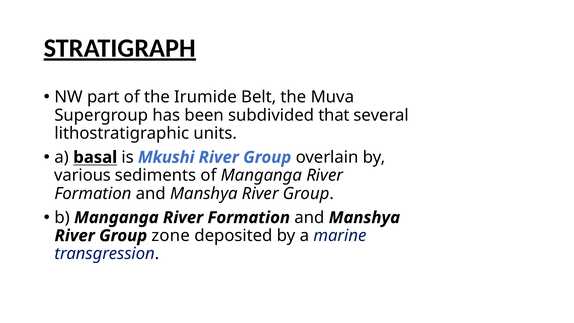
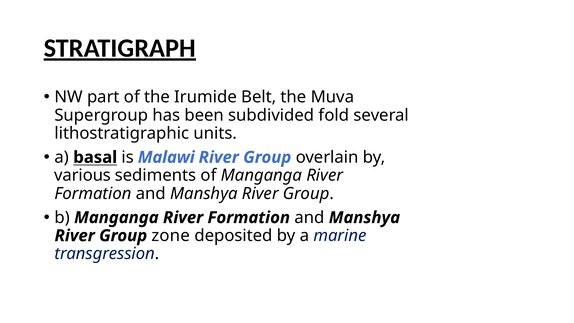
that: that -> fold (334, 115)
Mkushi: Mkushi -> Malawi (166, 157)
